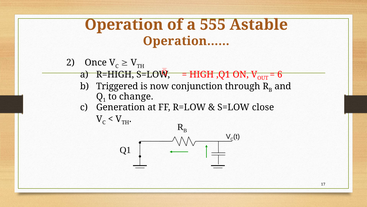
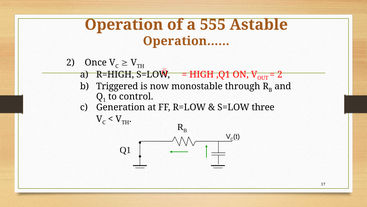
6: 6 -> 2 (280, 74)
conjunction: conjunction -> monostable (197, 86)
change: change -> control (136, 96)
close: close -> three (263, 107)
